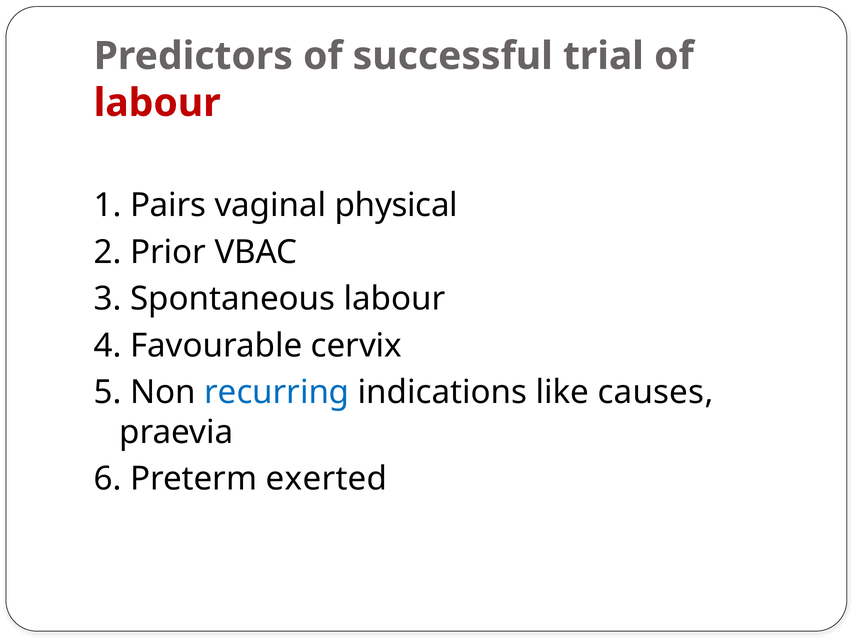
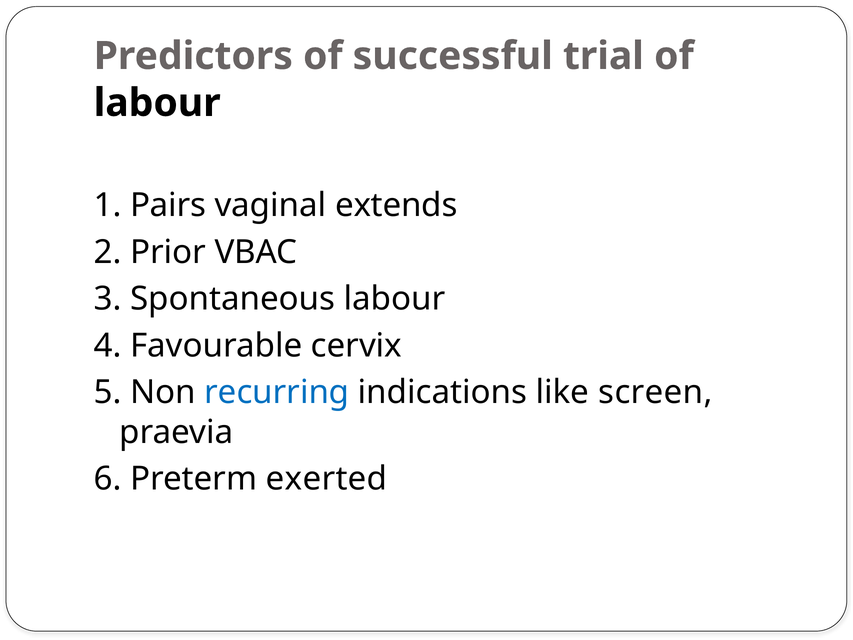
labour colour: red -> black (157, 103)
physical: physical -> extends (396, 205)
causes: causes -> screen (656, 392)
